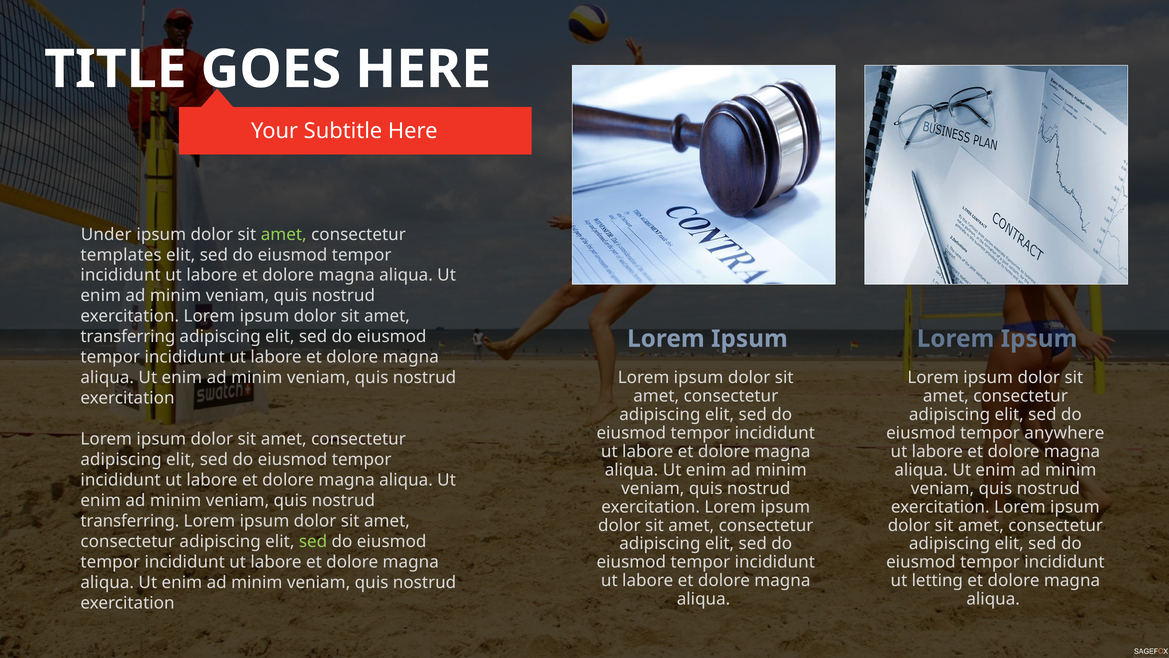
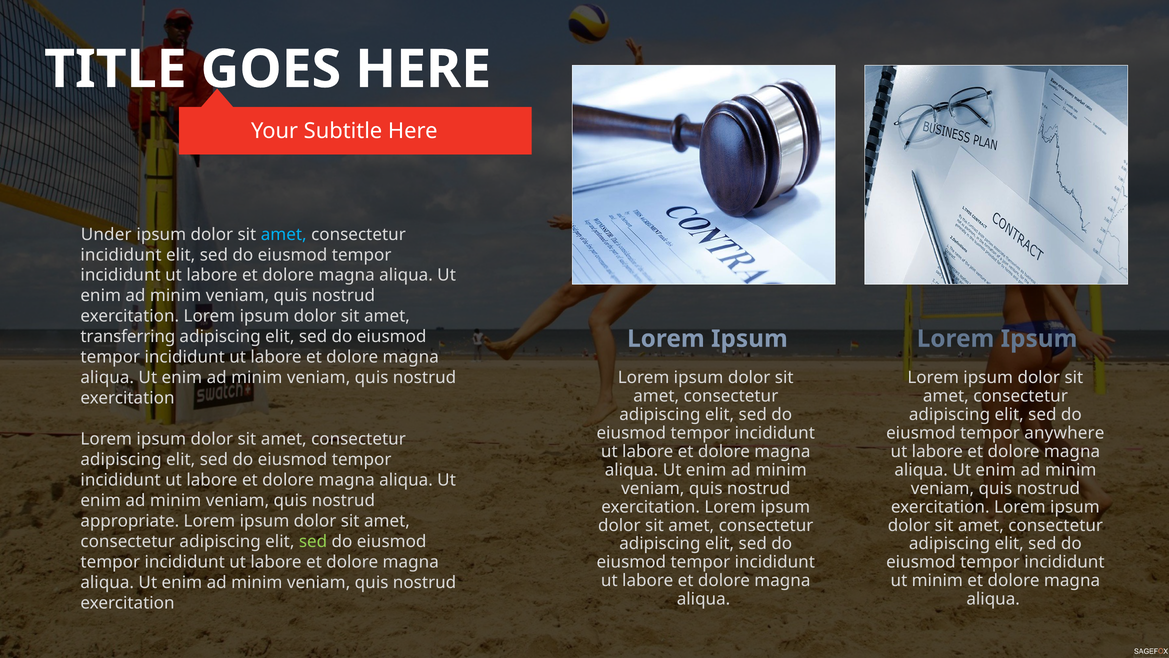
amet colour: light green -> light blue (284, 234)
templates: templates -> incididunt (121, 255)
transferring: transferring -> appropriate (130, 521)
ut letting: letting -> minim (937, 580)
